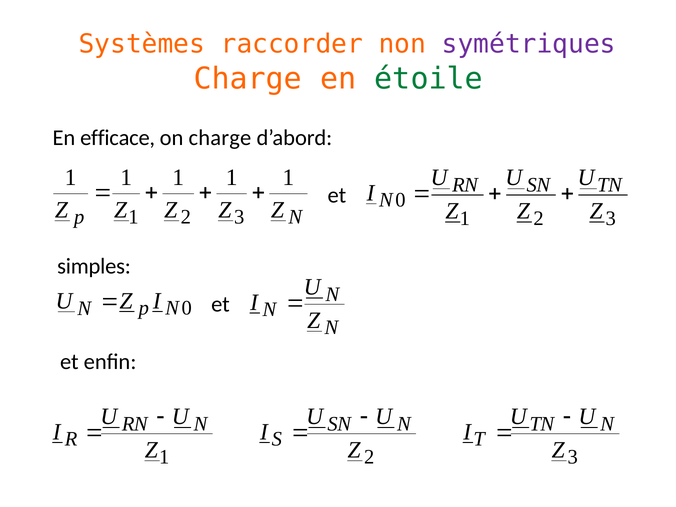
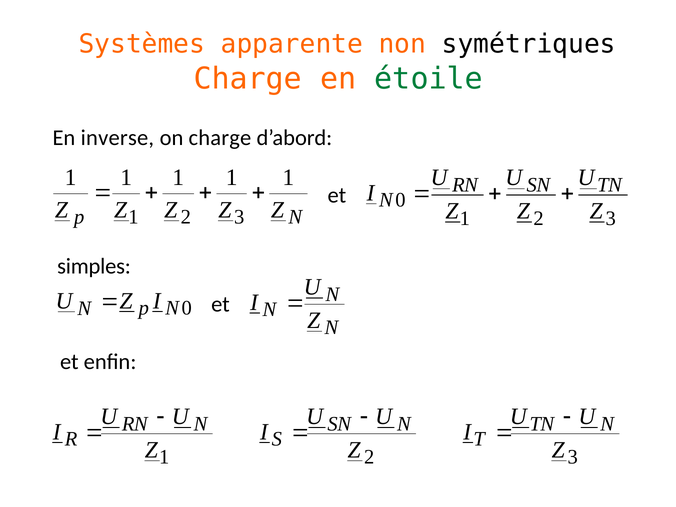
raccorder: raccorder -> apparente (292, 44)
symétriques colour: purple -> black (529, 44)
efficace: efficace -> inverse (117, 138)
